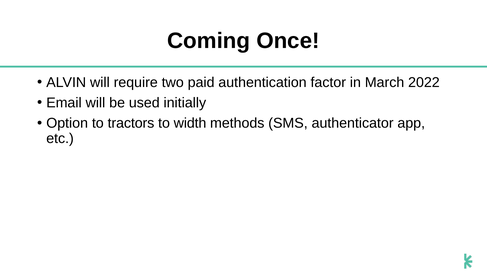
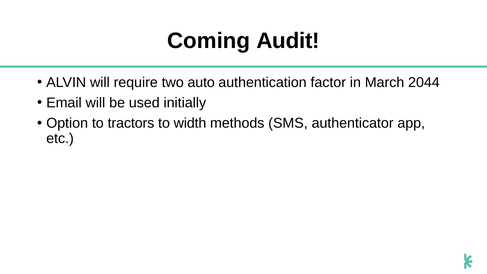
Once: Once -> Audit (288, 41)
paid: paid -> auto (201, 82)
2022: 2022 -> 2044 (424, 82)
